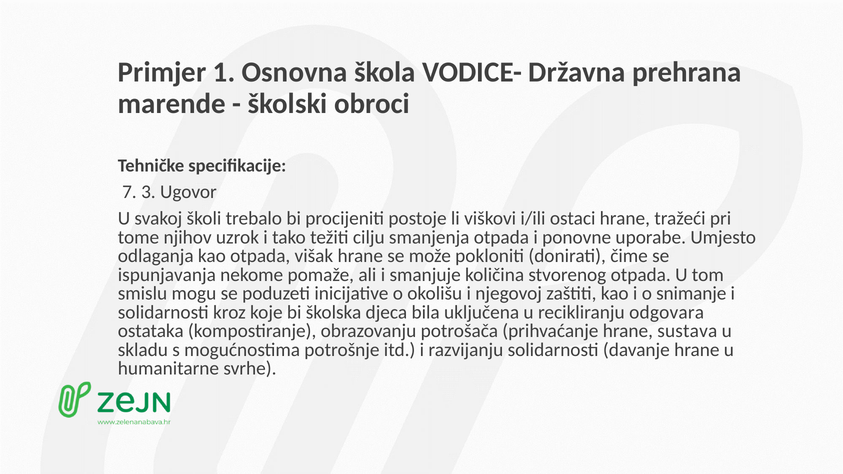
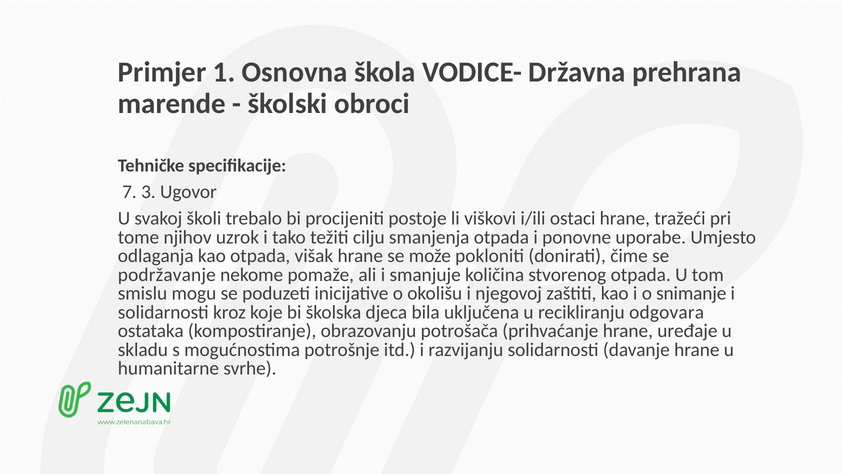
ispunjavanja: ispunjavanja -> podržavanje (167, 275)
sustava: sustava -> uređaje (687, 331)
